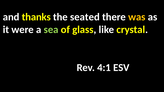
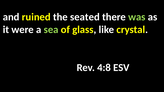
thanks: thanks -> ruined (36, 17)
was colour: yellow -> light green (137, 17)
4:1: 4:1 -> 4:8 (104, 68)
